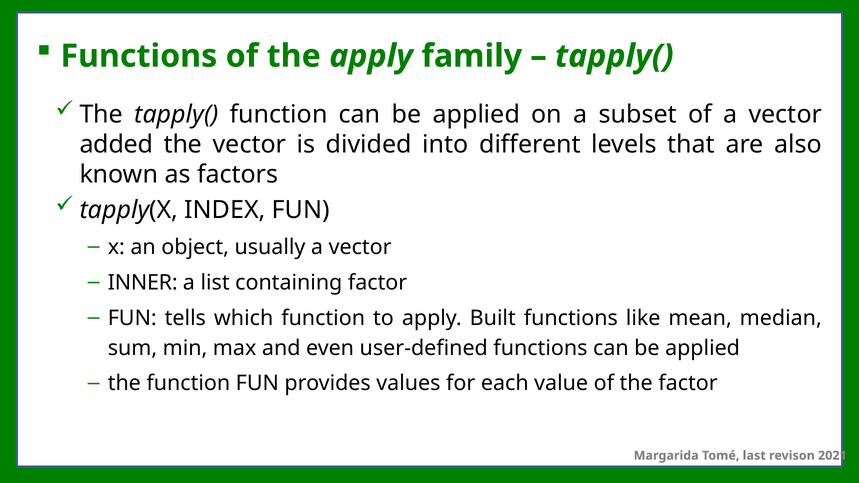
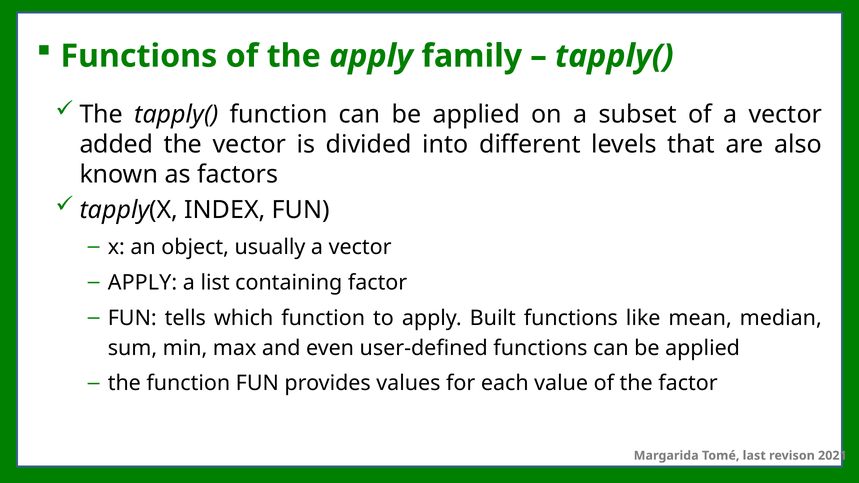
INNER: INNER -> APPLY (143, 283)
